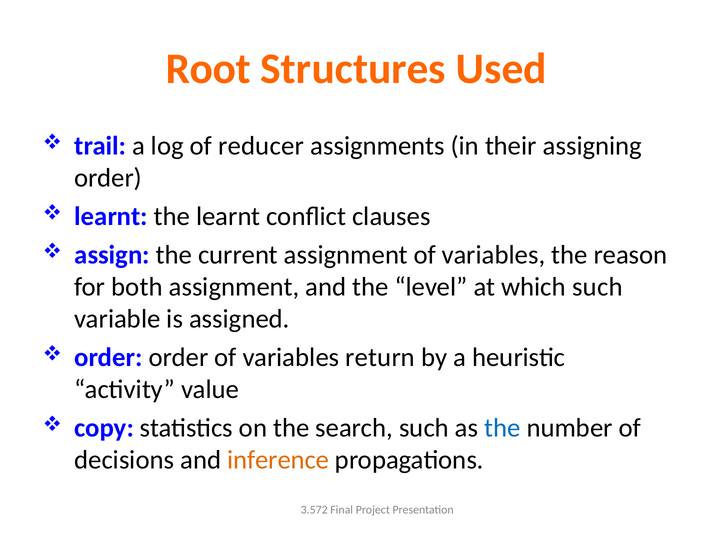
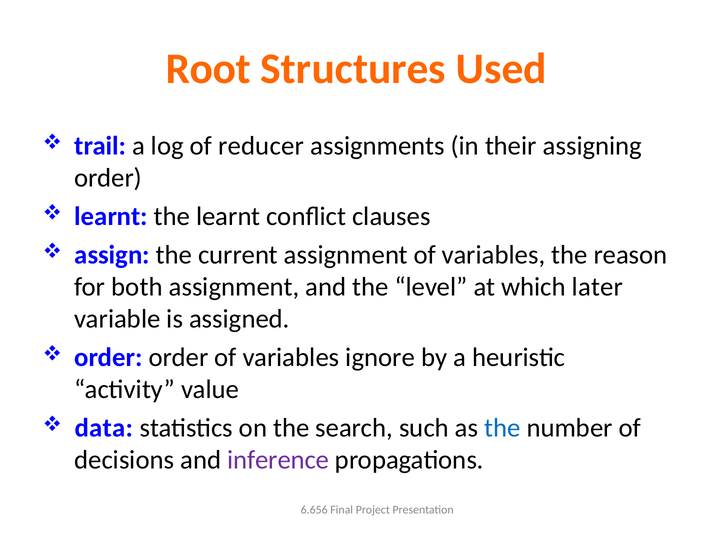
which such: such -> later (597, 287)
return: return -> ignore (380, 358)
copy: copy -> data (104, 429)
inference colour: orange -> purple (278, 461)
3.572: 3.572 -> 6.656 (314, 511)
